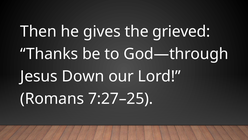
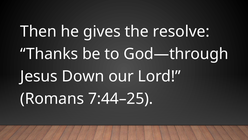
grieved: grieved -> resolve (181, 31)
7:27–25: 7:27–25 -> 7:44–25 (121, 98)
